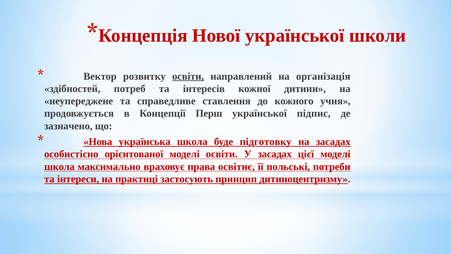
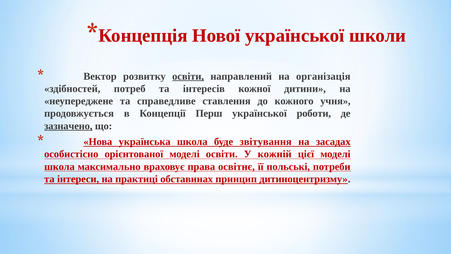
підпис: підпис -> роботи (314, 113)
зазначено underline: none -> present (68, 126)
підготовку: підготовку -> звітування (266, 142)
У засадах: засадах -> кожній (275, 154)
застосують: застосують -> обставинах (187, 179)
